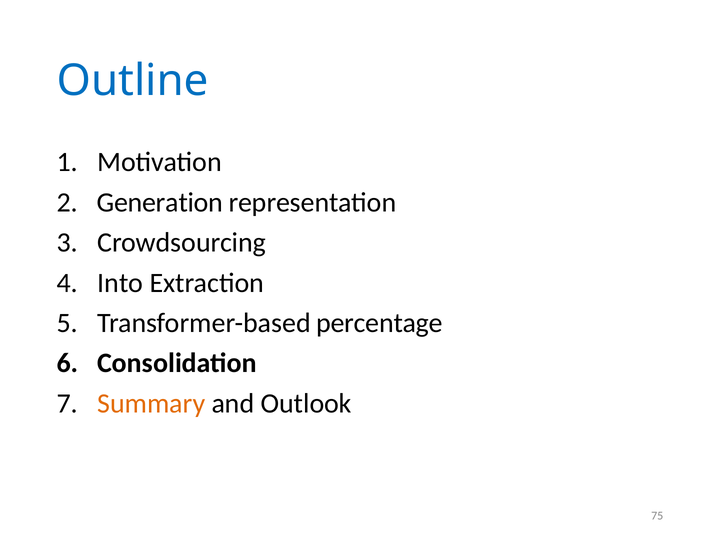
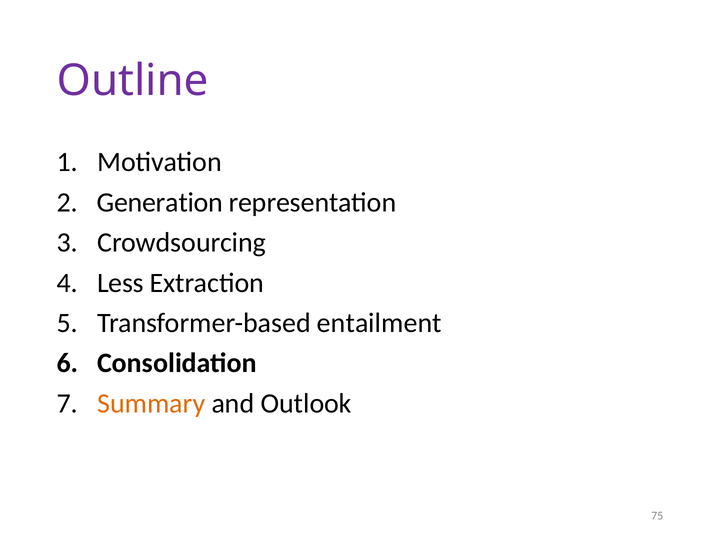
Outline colour: blue -> purple (133, 81)
Into: Into -> Less (120, 283)
percentage: percentage -> entailment (379, 323)
